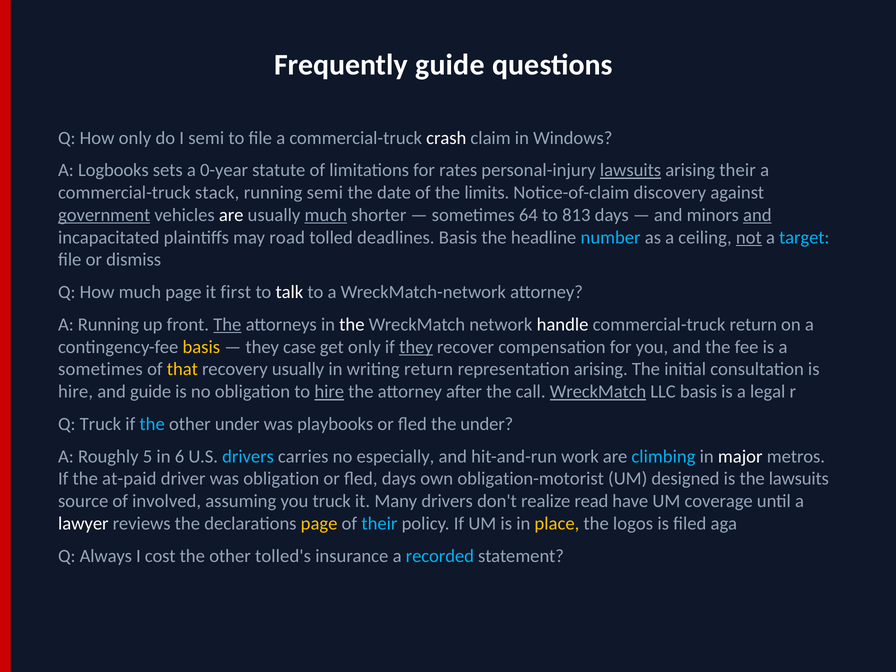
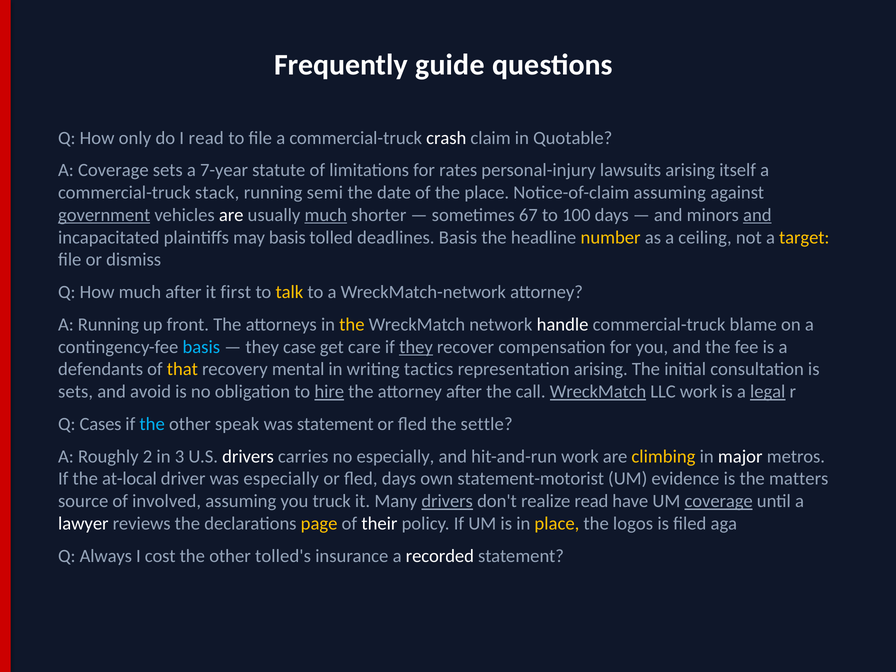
I semi: semi -> read (206, 138)
Windows: Windows -> Quotable (573, 138)
A Logbooks: Logbooks -> Coverage (113, 170)
0-year: 0-year -> 7-year (224, 170)
lawsuits underline: present -> none (631, 170)
arising their: their -> itself (738, 170)
the limits: limits -> place (487, 193)
Notice-of-claim discovery: discovery -> assuming (670, 193)
64: 64 -> 67 (528, 215)
813: 813 -> 100 (576, 215)
may road: road -> basis (287, 237)
number colour: light blue -> yellow (611, 237)
not underline: present -> none (749, 237)
target colour: light blue -> yellow (804, 237)
much page: page -> after (183, 292)
talk colour: white -> yellow (289, 292)
The underline: present -> none (227, 325)
the colour: white -> yellow (352, 325)
commercial-truck return: return -> blame (753, 325)
basis colour: yellow -> light blue (201, 347)
get only: only -> care (364, 347)
sometimes: sometimes -> defendants (101, 369)
recovery usually: usually -> mental (298, 369)
writing return: return -> tactics (429, 369)
hire: hire -> sets (76, 392)
and guide: guide -> avoid (151, 392)
LLC basis: basis -> work (699, 392)
legal underline: none -> present (768, 392)
Q Truck: Truck -> Cases (101, 424)
other under: under -> speak (237, 424)
was playbooks: playbooks -> statement (335, 424)
the under: under -> settle (487, 424)
5: 5 -> 2 (148, 456)
6: 6 -> 3 (180, 456)
drivers colour: light blue -> white (248, 456)
climbing colour: light blue -> yellow (663, 456)
at-paid: at-paid -> at-local (129, 479)
was obligation: obligation -> especially (281, 479)
obligation-motorist: obligation-motorist -> statement-motorist (531, 479)
designed: designed -> evidence (685, 479)
the lawsuits: lawsuits -> matters (799, 479)
drivers underline: none -> present (447, 501)
coverage underline: none -> present (719, 501)
their colour: light blue -> white (379, 524)
recorded colour: light blue -> white (440, 556)
